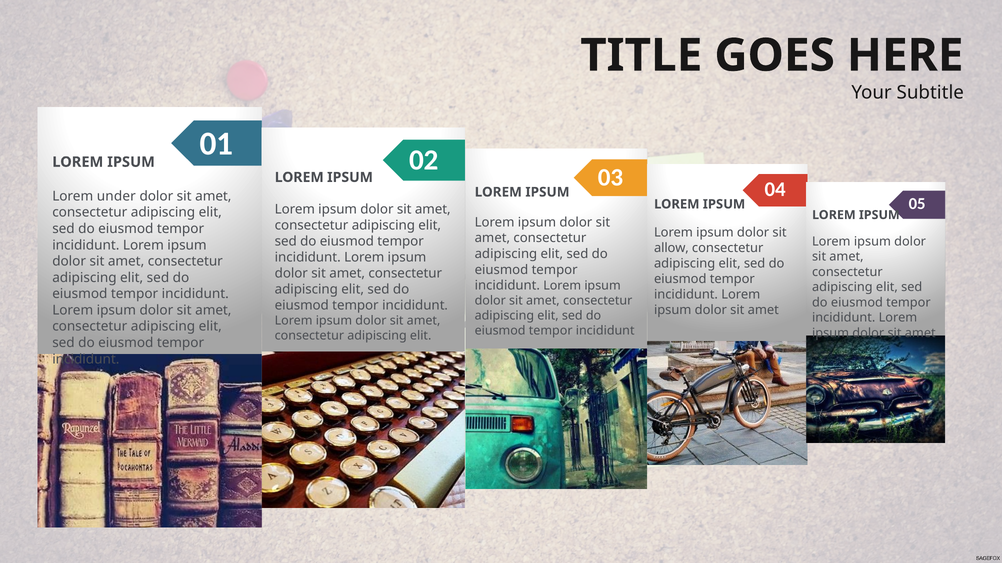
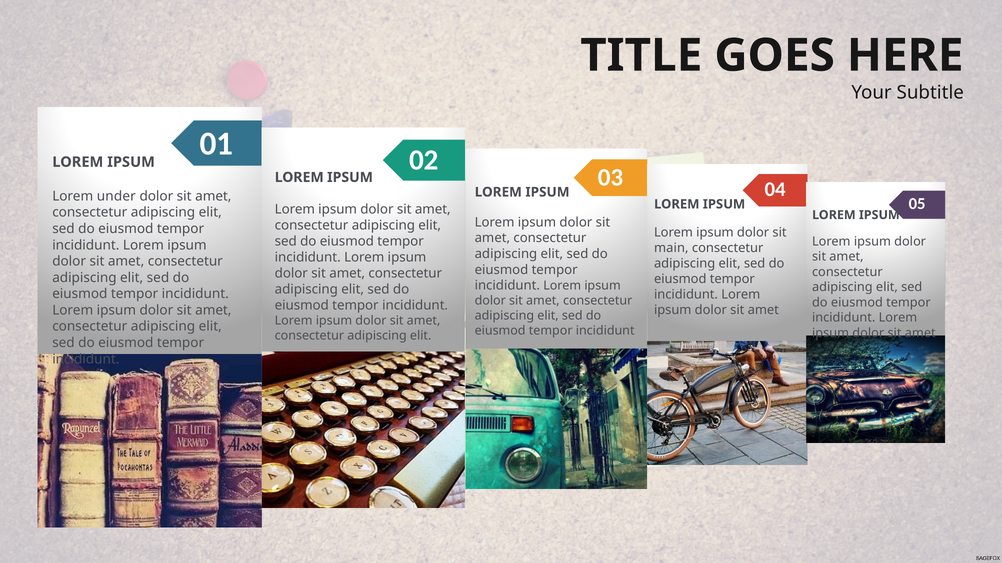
allow: allow -> main (671, 248)
